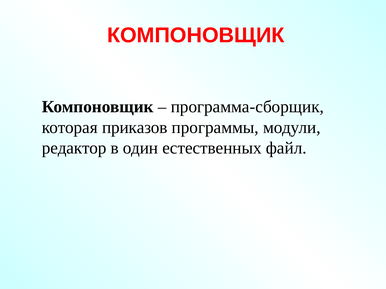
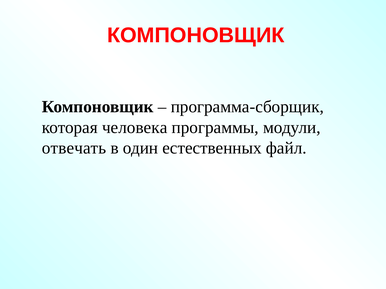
приказов: приказов -> человека (135, 128)
редактор: редактор -> отвечать (74, 148)
